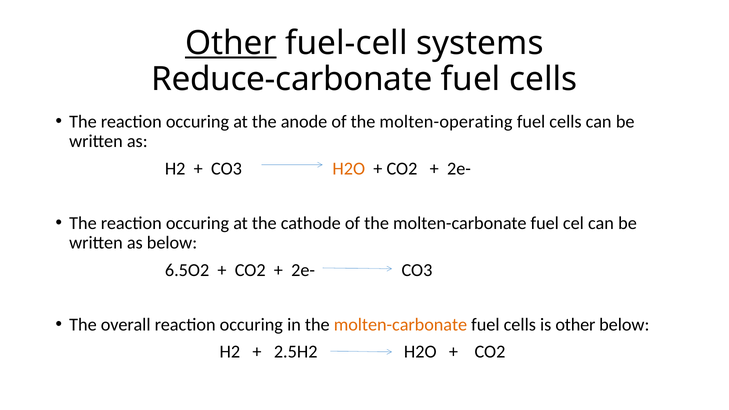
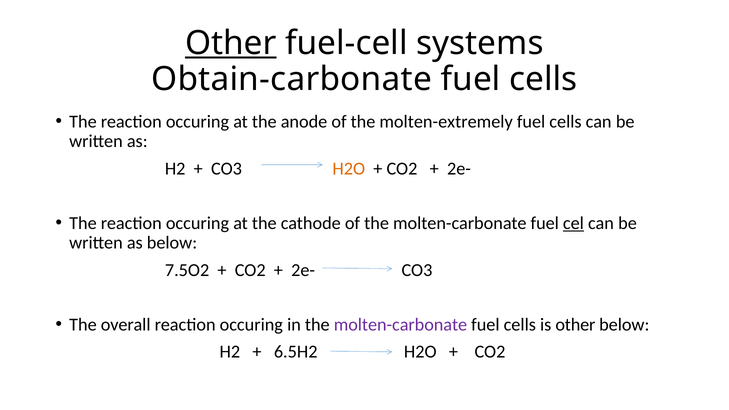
Reduce-carbonate: Reduce-carbonate -> Obtain-carbonate (292, 79)
molten-operating: molten-operating -> molten-extremely (446, 122)
cel underline: none -> present (573, 223)
6.5O2: 6.5O2 -> 7.5O2 (187, 270)
molten-carbonate colour: orange -> purple (400, 325)
2.5H2: 2.5H2 -> 6.5H2 (296, 352)
